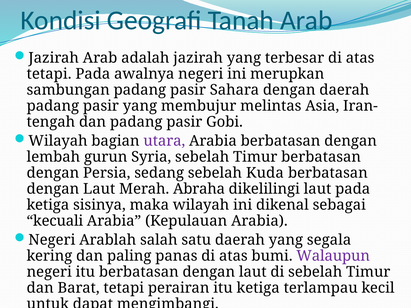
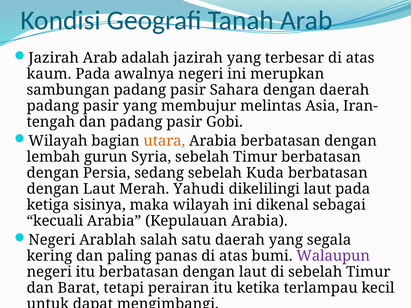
tetapi: tetapi -> kaum (49, 74)
utara colour: purple -> orange (164, 141)
Abraha: Abraha -> Yahudi (199, 189)
itu ketiga: ketiga -> ketika (258, 288)
